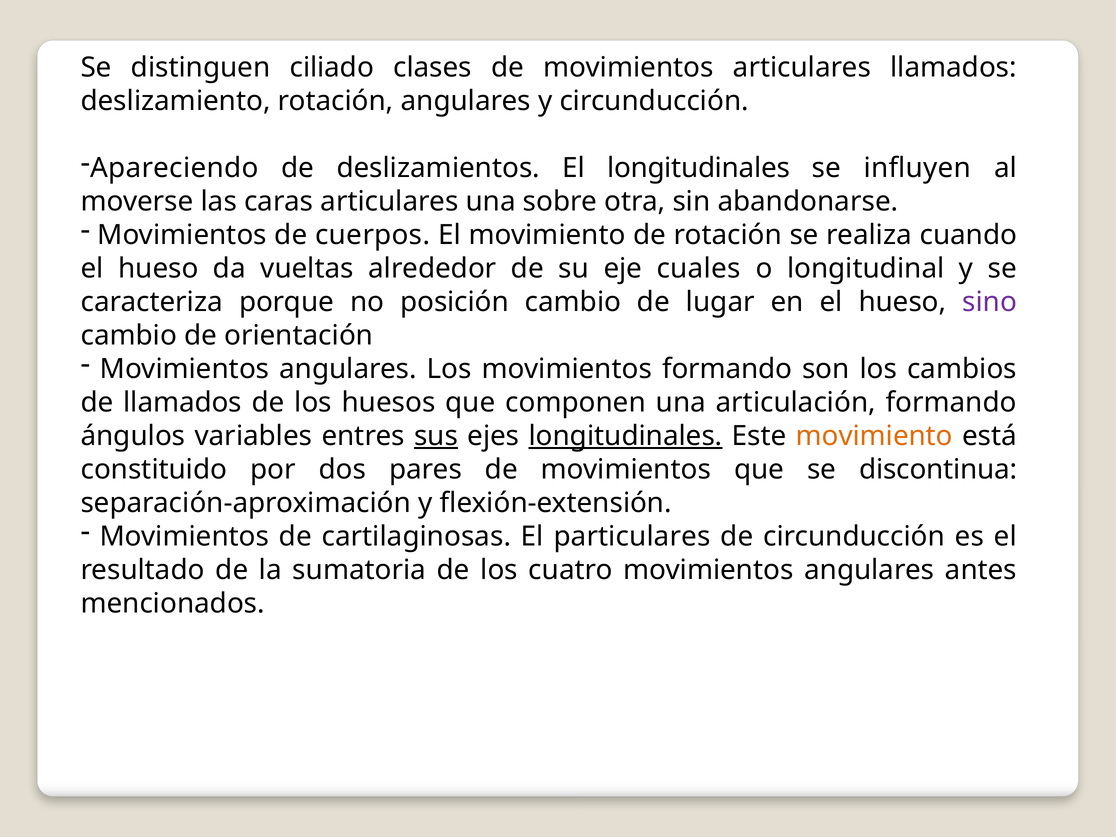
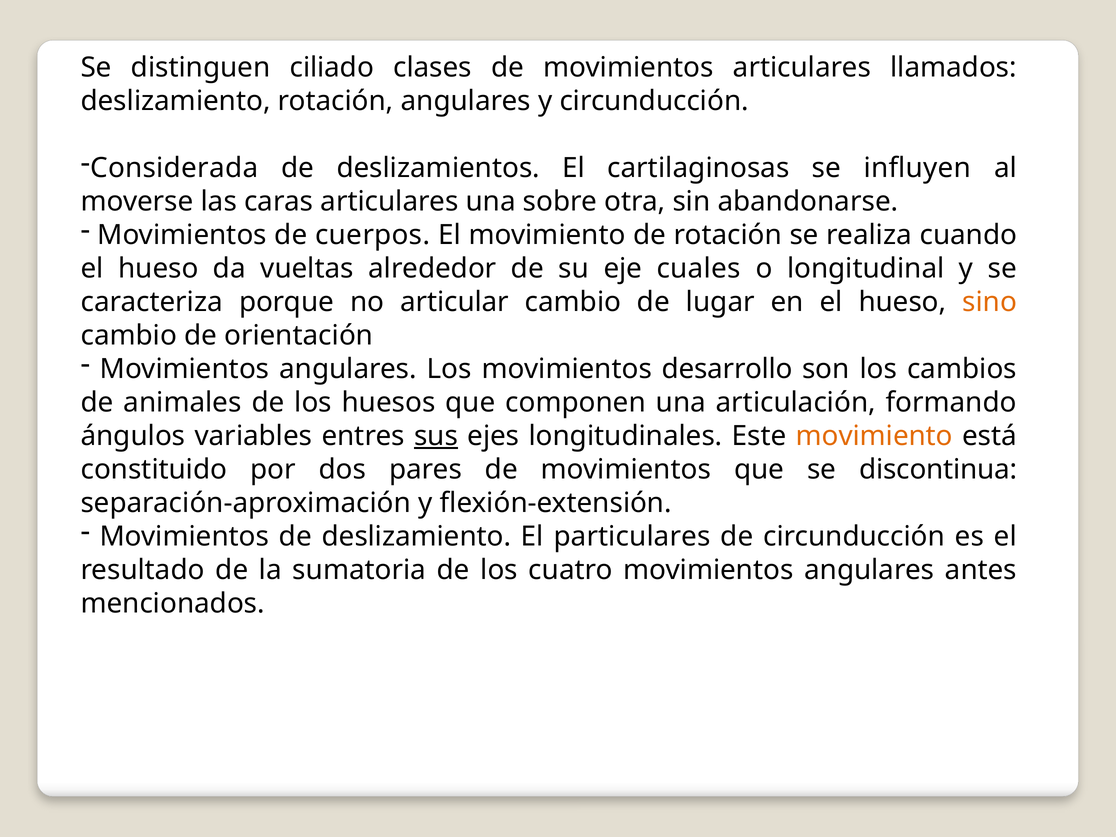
Apareciendo: Apareciendo -> Considerada (174, 168)
El longitudinales: longitudinales -> cartilaginosas (698, 168)
posición: posición -> articular (455, 302)
sino colour: purple -> orange (990, 302)
movimientos formando: formando -> desarrollo (727, 369)
de llamados: llamados -> animales (182, 403)
longitudinales underline: present -> none (626, 436)
de cartilaginosas: cartilaginosas -> deslizamiento (416, 536)
